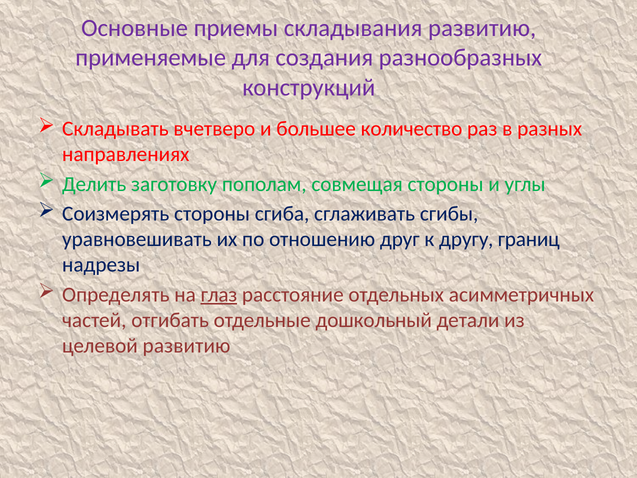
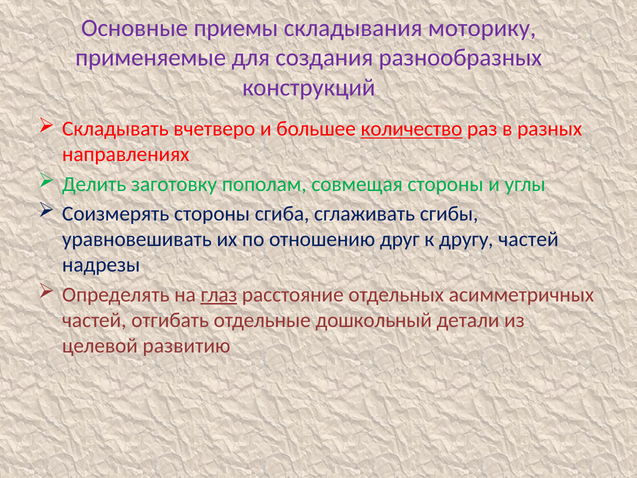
складывания развитию: развитию -> моторику (482, 28)
количество underline: none -> present (412, 129)
другу границ: границ -> частей (528, 239)
